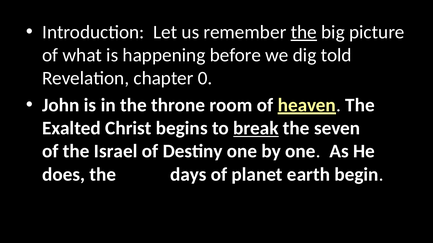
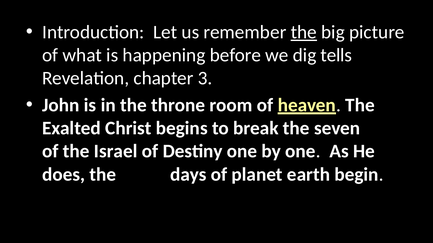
told: told -> tells (336, 55)
0: 0 -> 3 (205, 78)
break underline: present -> none (256, 129)
